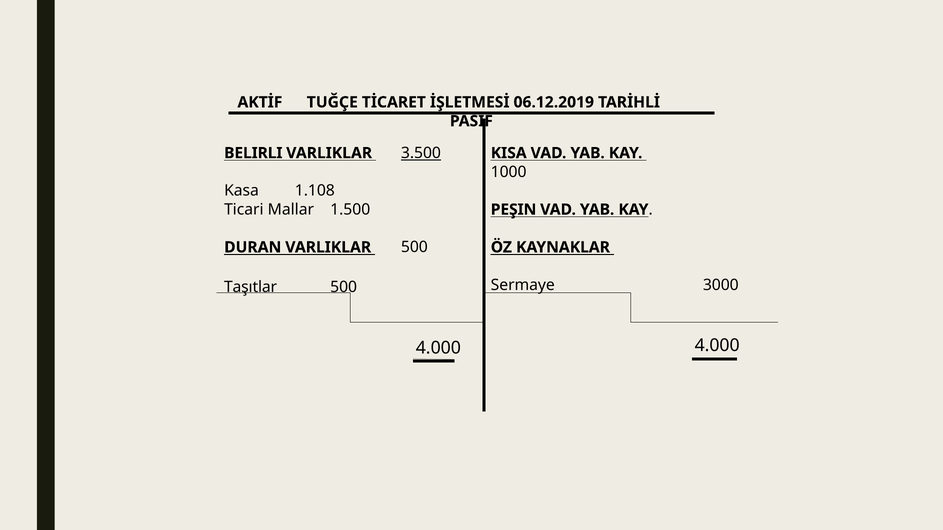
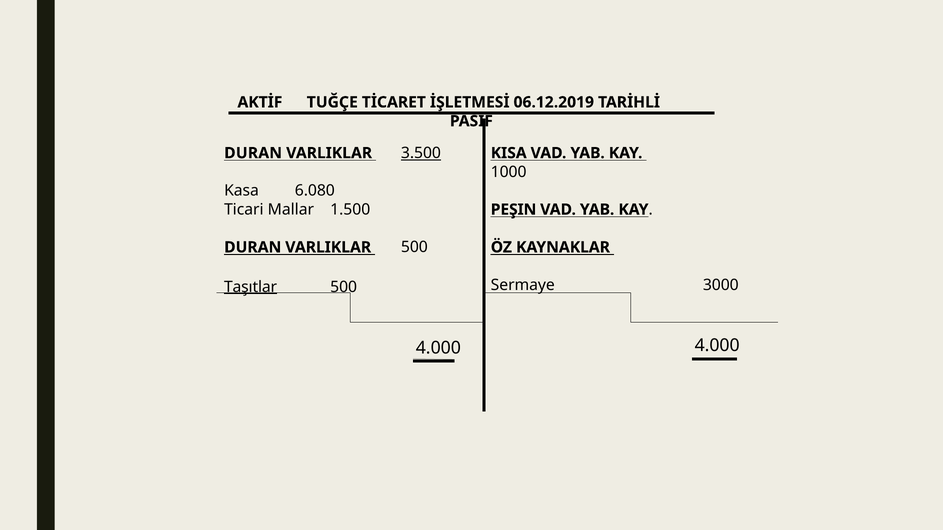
BELIRLI: BELIRLI -> DURAN (253, 153)
1.108: 1.108 -> 6.080 (315, 191)
Taşıtlar underline: none -> present (251, 287)
